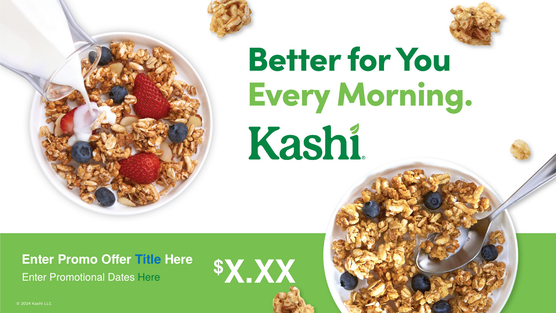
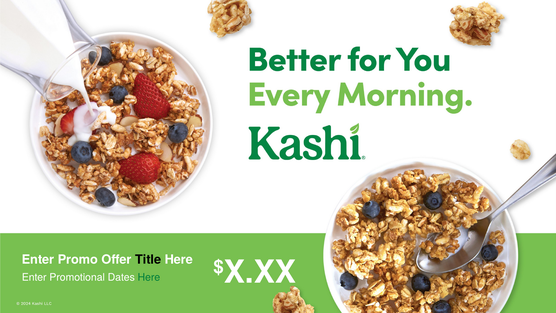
Title colour: blue -> black (148, 259)
